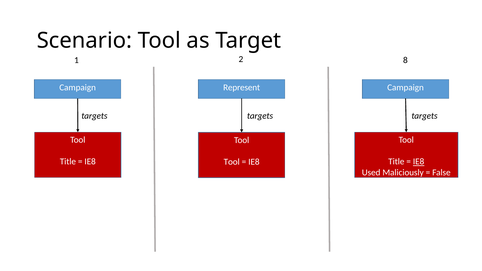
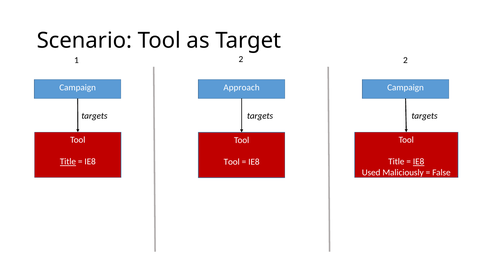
2 8: 8 -> 2 (405, 60)
Represent: Represent -> Approach (242, 87)
Title underline: none -> present (68, 162)
